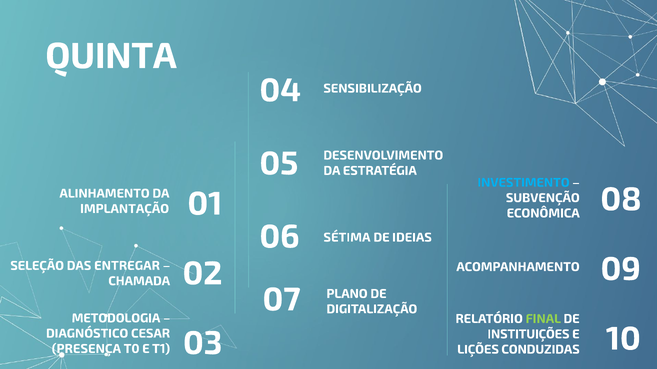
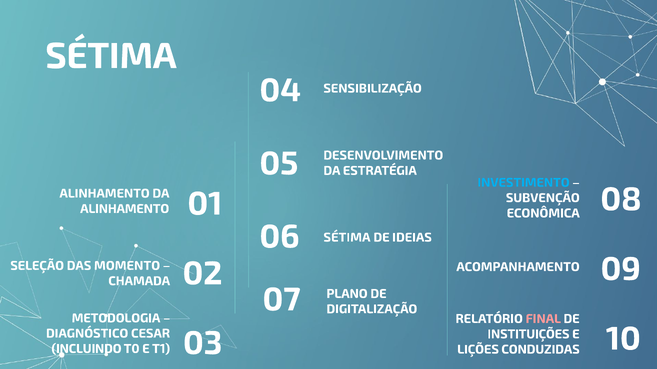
QUINTA: QUINTA -> SÉTIMA (111, 56)
IMPLANTAÇÃO: IMPLANTAÇÃO -> ALINHAMENTO (125, 209)
ENTREGAR: ENTREGAR -> MOMENTO (127, 266)
FINAL colour: light green -> pink (543, 319)
PRESENÇA: PRESENÇA -> INCLUINDO (86, 349)
